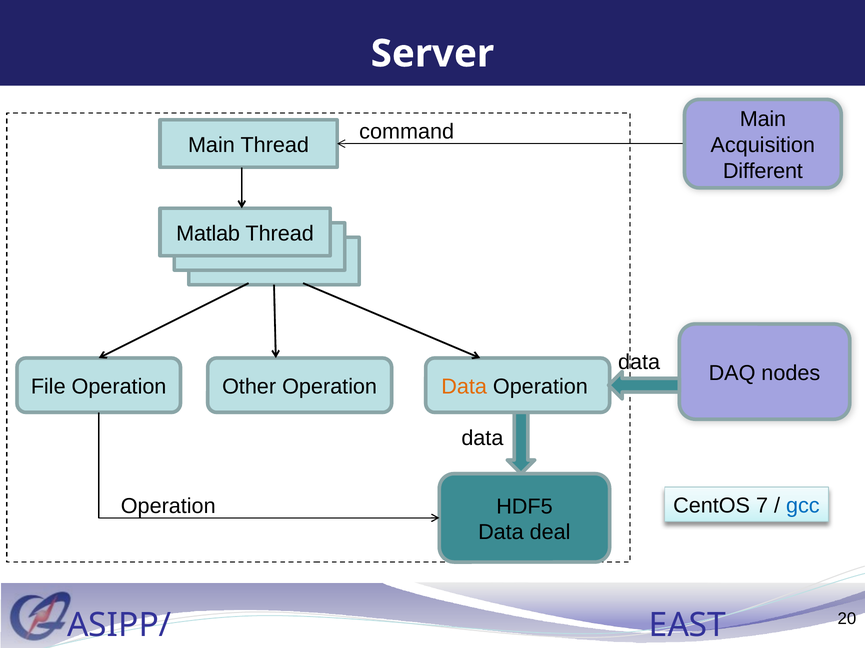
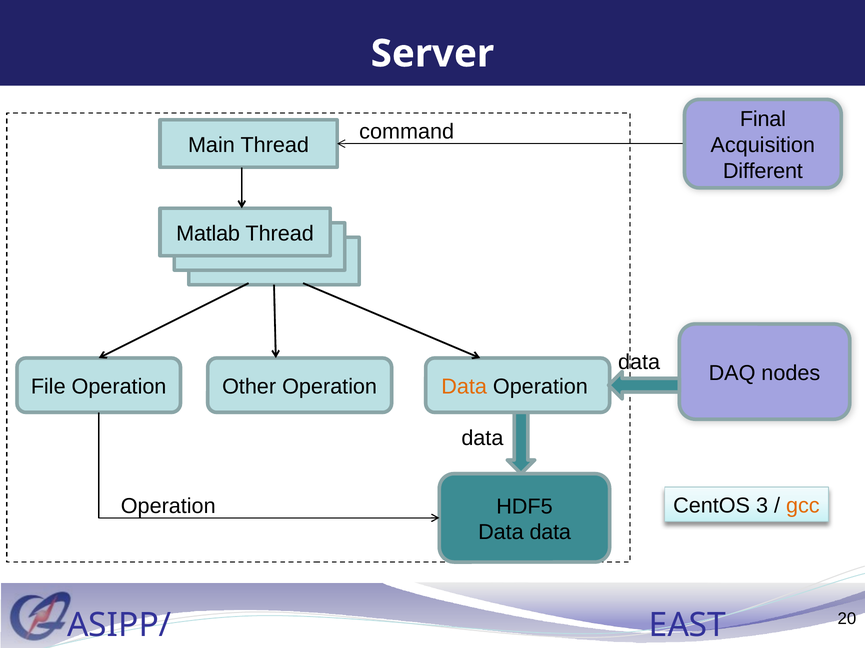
Main: Main -> Final (763, 119)
7: 7 -> 3 (762, 506)
gcc colour: blue -> orange (803, 506)
Data deal: deal -> data (550, 533)
